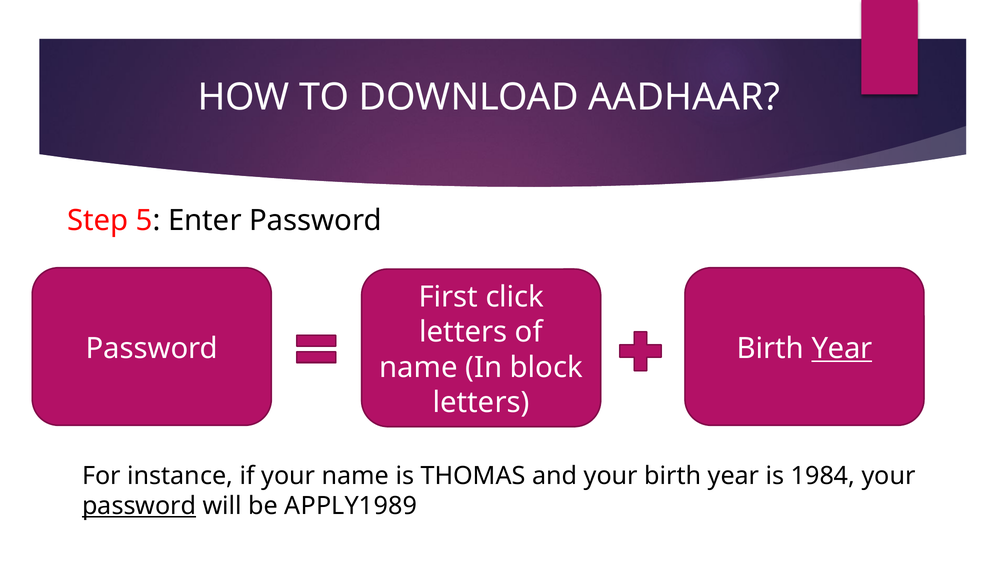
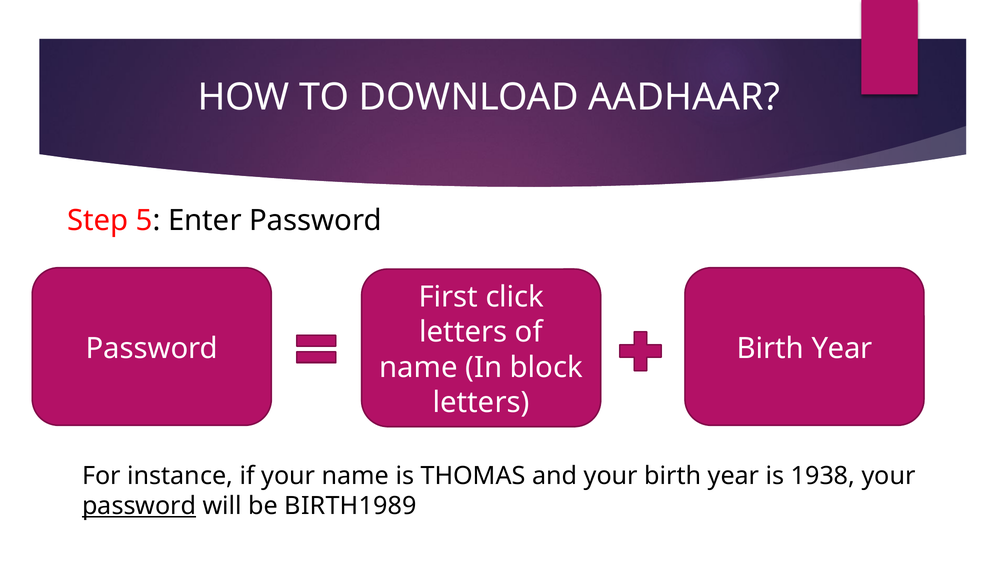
Year underline: present -> none (842, 348)
1984: 1984 -> 1938 (823, 476)
APPLY1989: APPLY1989 -> BIRTH1989 (351, 506)
